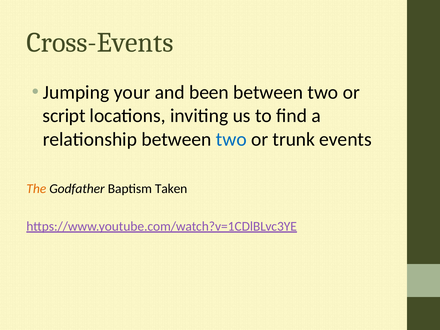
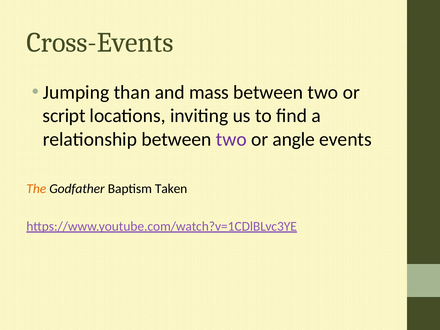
your: your -> than (132, 92)
been: been -> mass (209, 92)
two colour: blue -> purple (231, 139)
trunk: trunk -> angle (294, 139)
